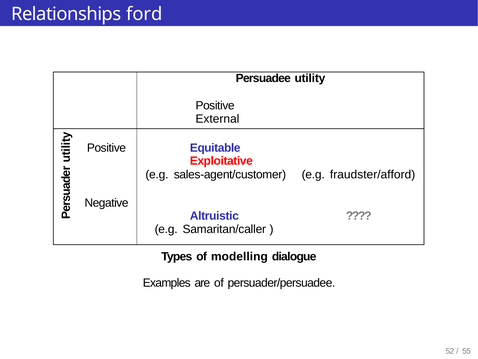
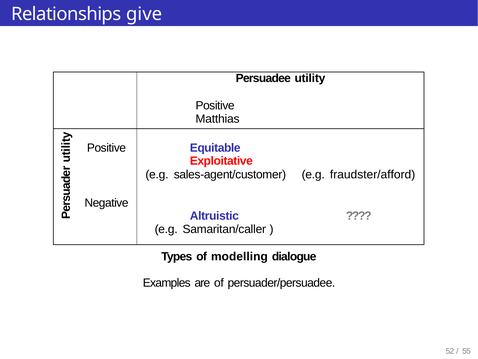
ford: ford -> give (144, 14)
External: External -> Matthias (218, 119)
